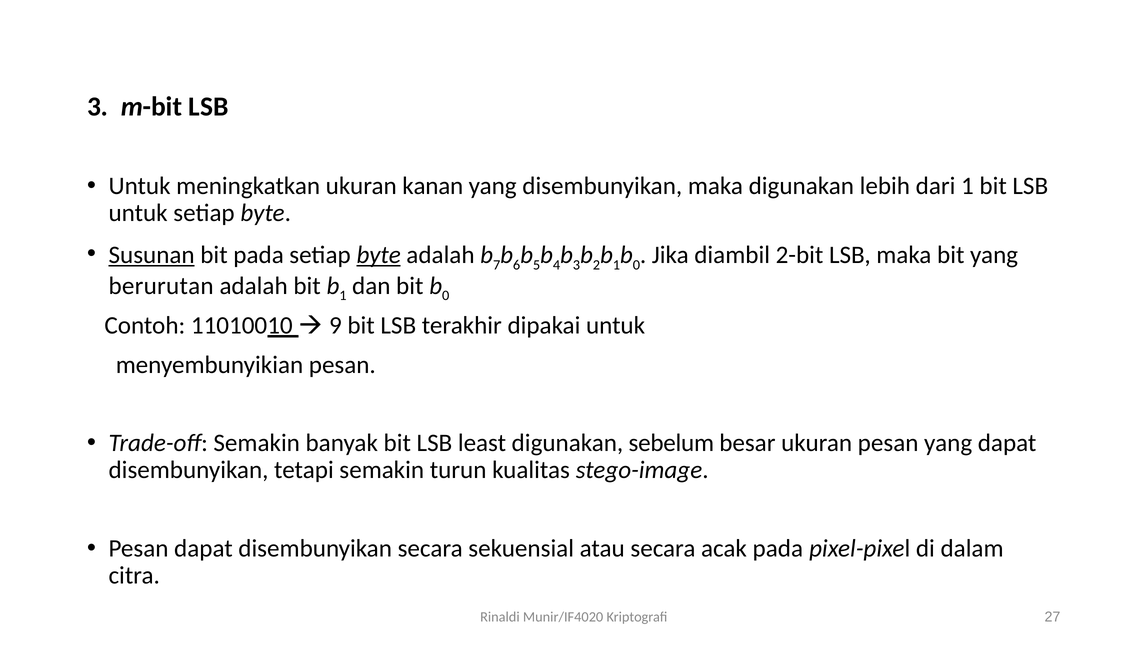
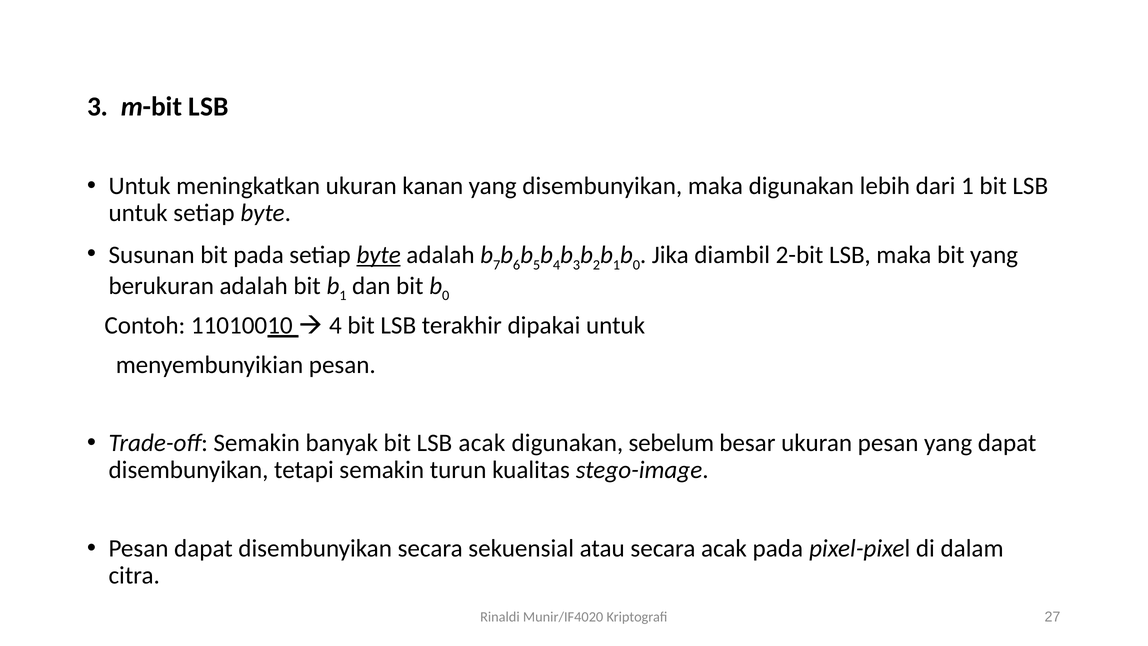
Susunan underline: present -> none (152, 255)
berurutan: berurutan -> berukuran (161, 286)
9: 9 -> 4 (335, 325)
LSB least: least -> acak (482, 443)
